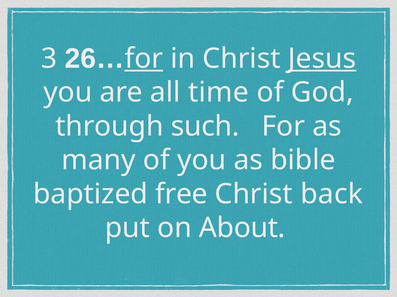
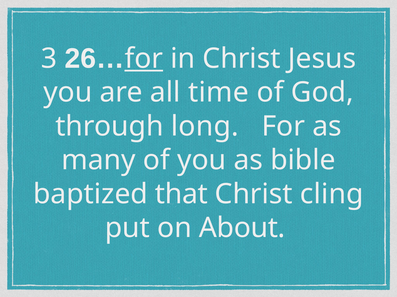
Jesus underline: present -> none (322, 59)
such: such -> long (205, 127)
free: free -> that (181, 194)
back: back -> cling (332, 194)
